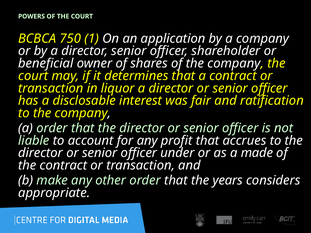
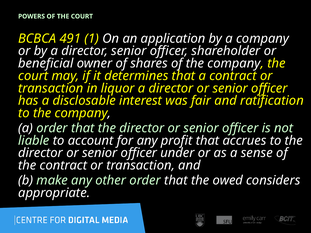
750: 750 -> 491 (70, 39)
made: made -> sense (257, 153)
years: years -> owed (228, 181)
